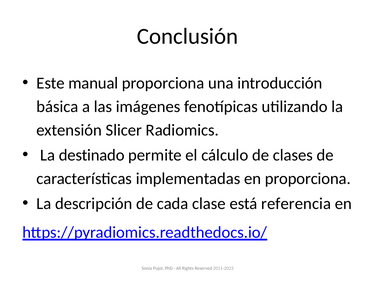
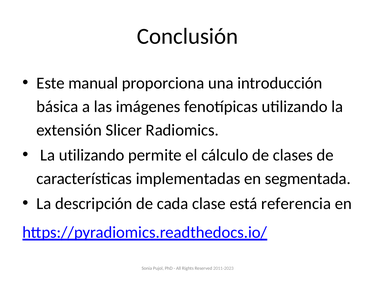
La destinado: destinado -> utilizando (92, 155)
en proporciona: proporciona -> segmentada (308, 178)
